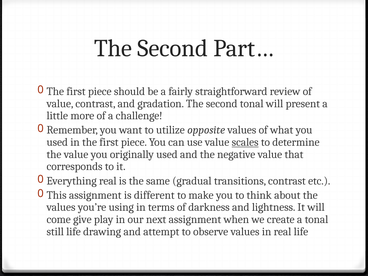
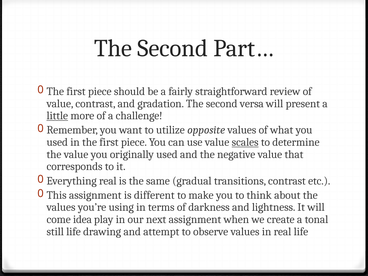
second tonal: tonal -> versa (252, 104)
little underline: none -> present (57, 116)
give: give -> idea (82, 219)
